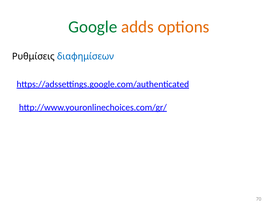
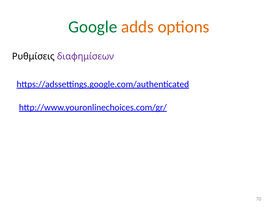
διαφημίσεων colour: blue -> purple (85, 56)
